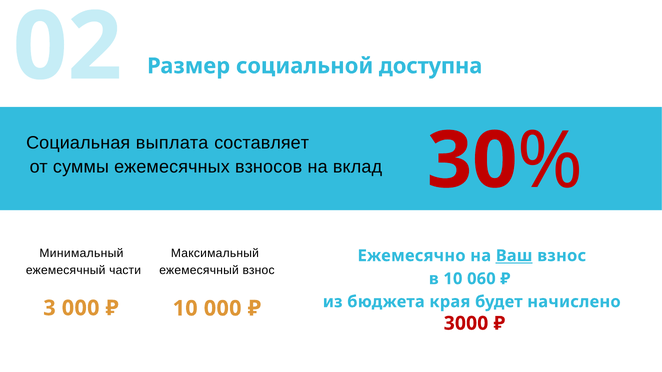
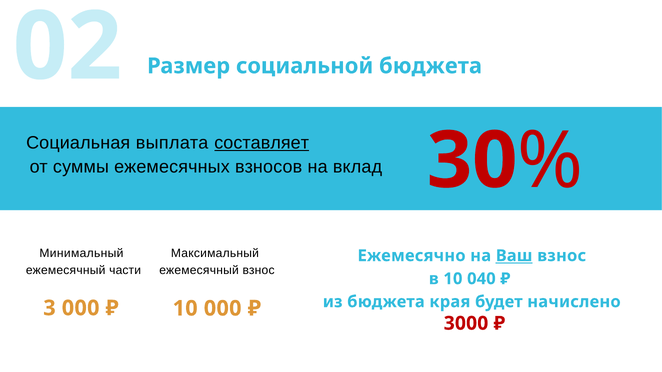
социальной доступна: доступна -> бюджета (431, 66)
составляет underline: none -> present (262, 143)
060: 060 -> 040 (481, 279)
